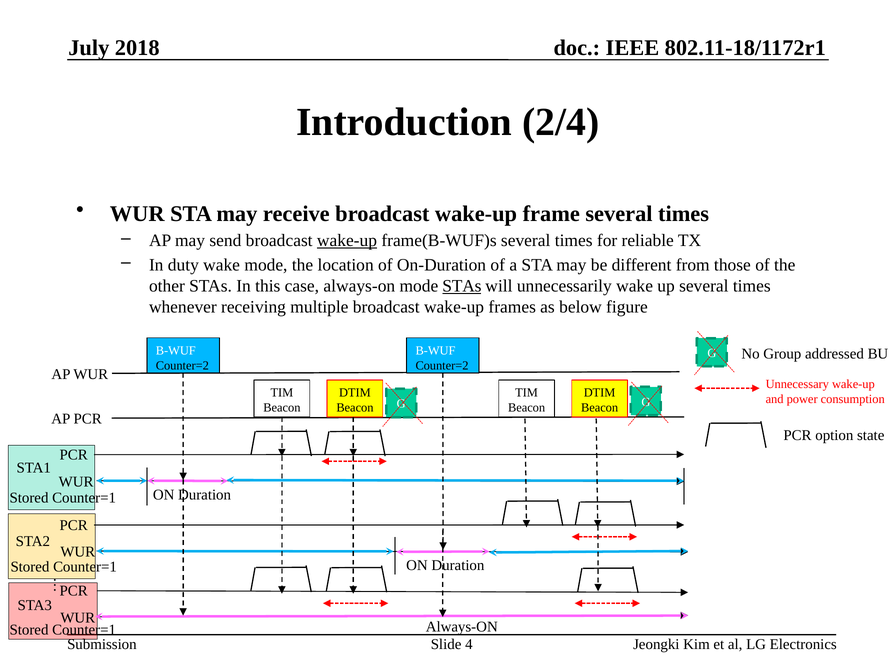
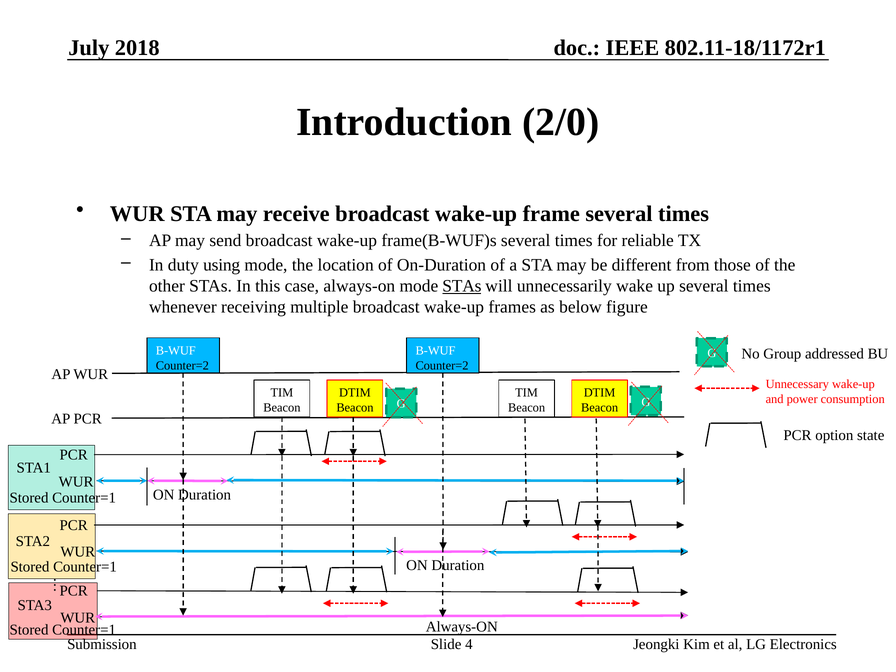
2/4: 2/4 -> 2/0 (561, 122)
wake-up underline: present -> none (347, 241)
duty wake: wake -> using (222, 265)
